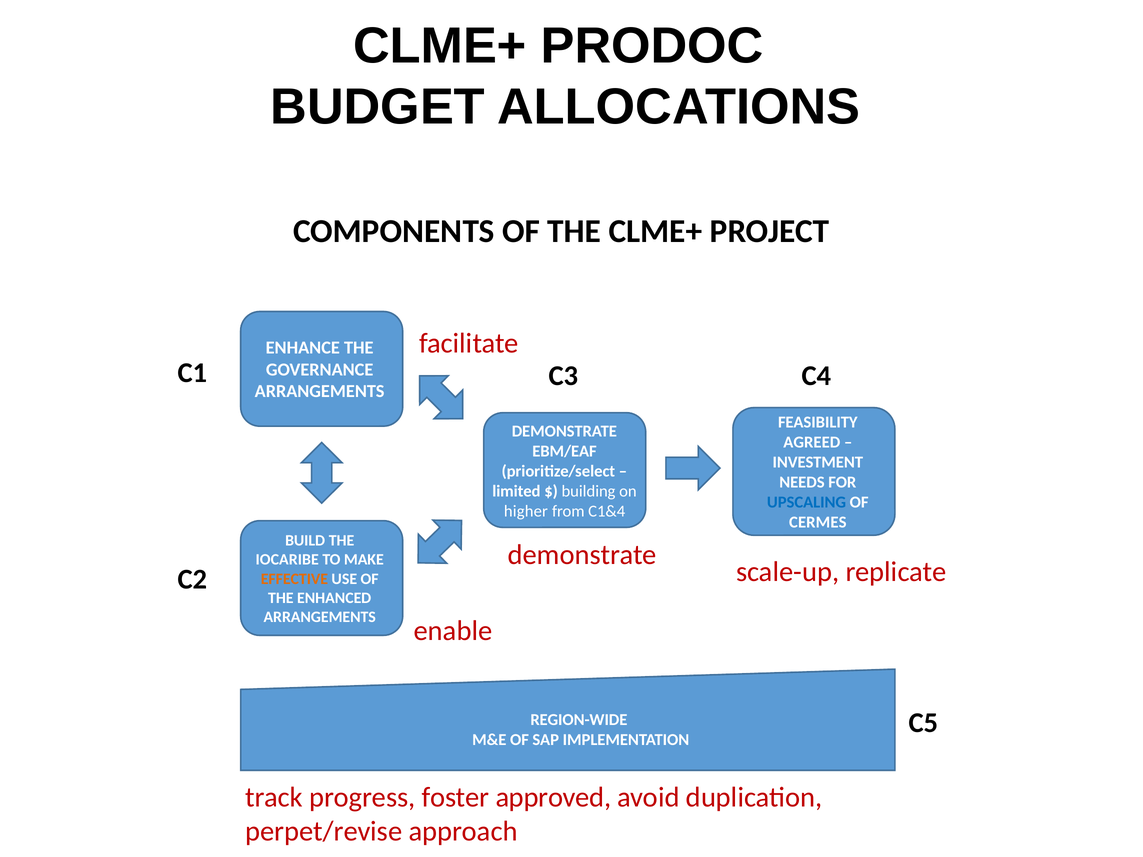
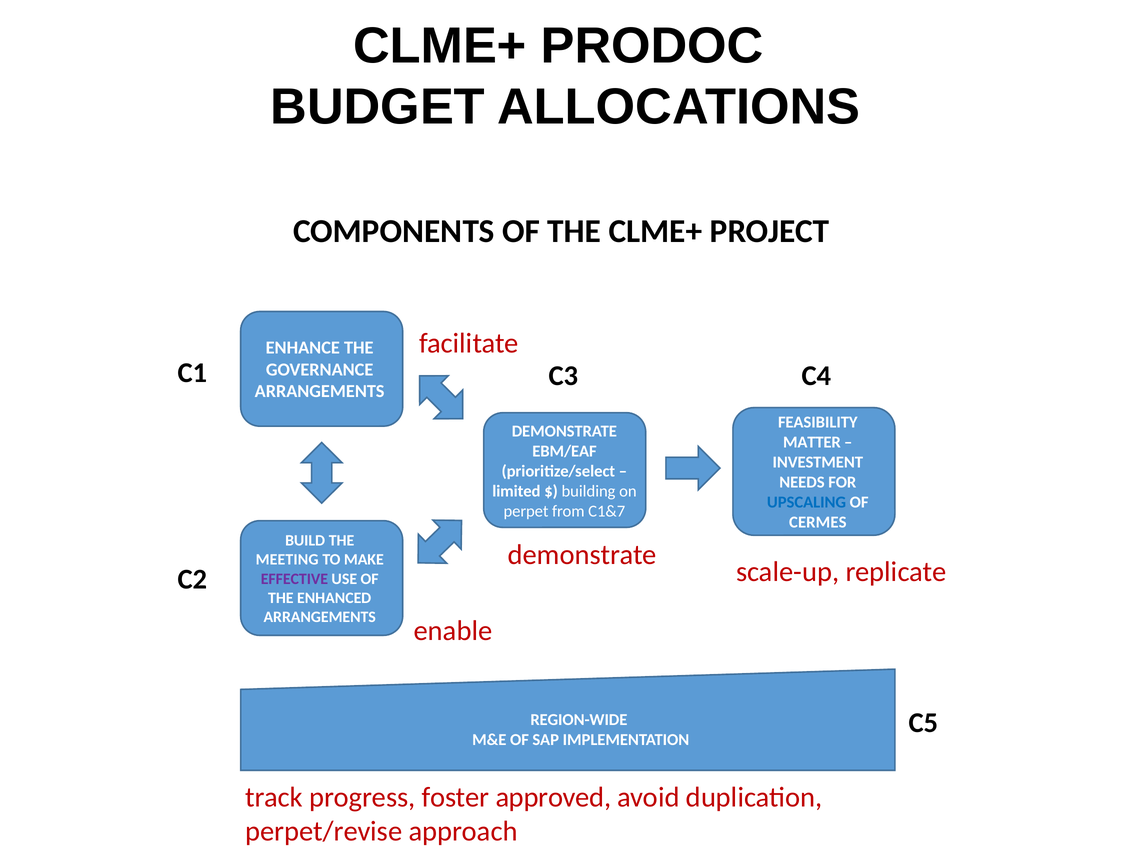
AGREED: AGREED -> MATTER (812, 442)
higher: higher -> perpet (526, 511)
C1&4: C1&4 -> C1&7 (607, 511)
IOCARIBE: IOCARIBE -> MEETING (287, 560)
EFFECTIVE colour: orange -> purple (294, 579)
